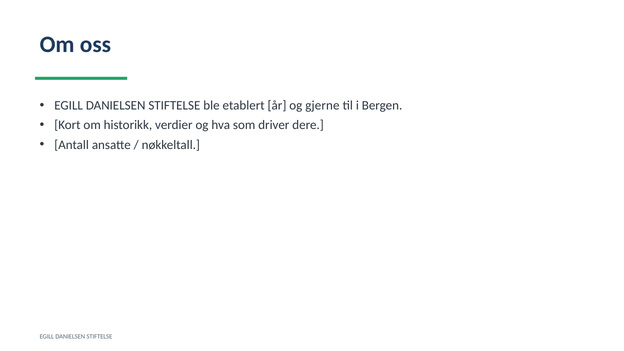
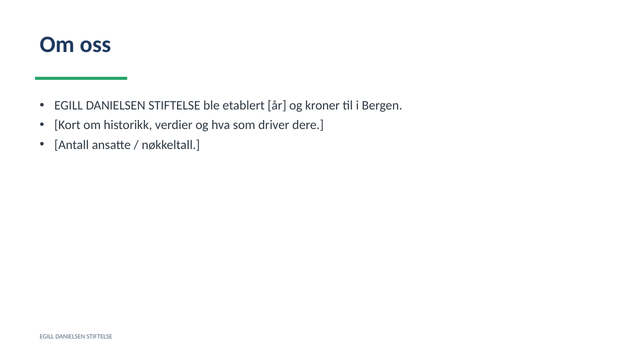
gjerne: gjerne -> kroner (323, 106)
